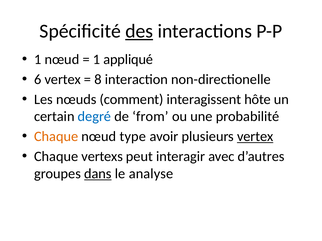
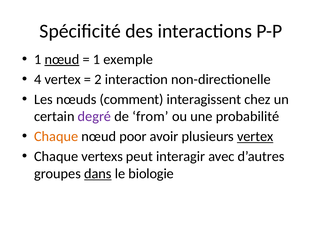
des underline: present -> none (139, 31)
nœud underline: none -> present (62, 59)
appliqué: appliqué -> exemple (128, 59)
6: 6 -> 4 (38, 80)
8: 8 -> 2 (98, 80)
hôte: hôte -> chez (257, 100)
degré colour: blue -> purple (94, 117)
type: type -> poor (133, 137)
analyse: analyse -> biologie (151, 174)
